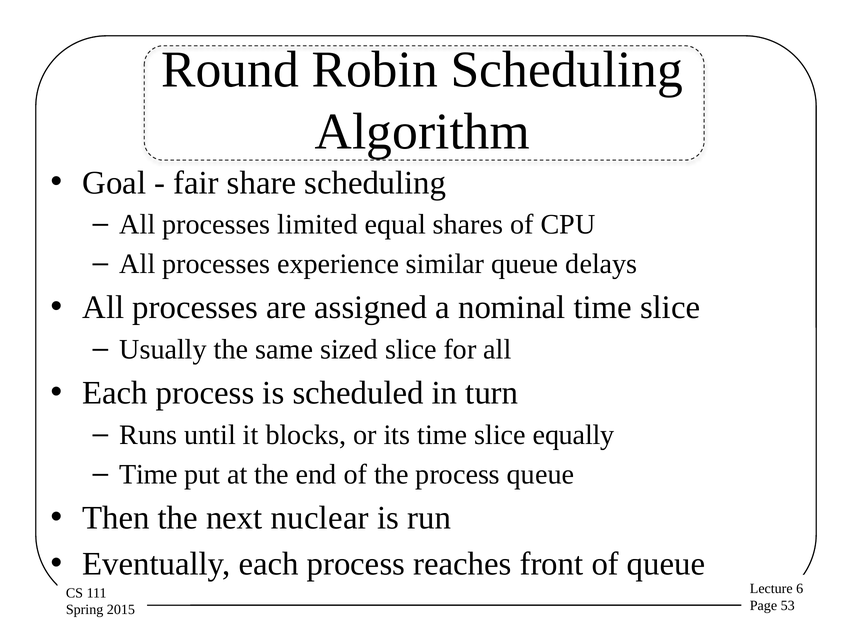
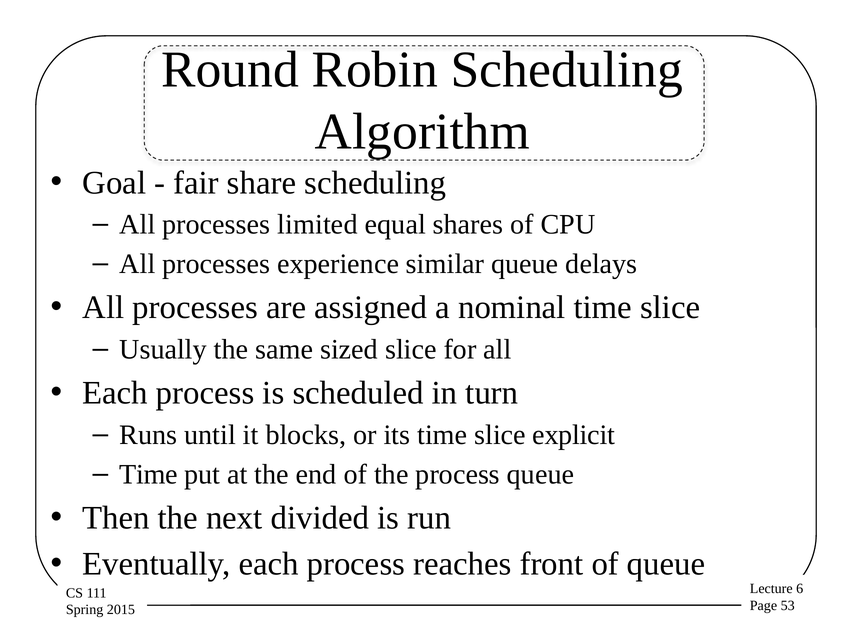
equally: equally -> explicit (574, 435)
nuclear: nuclear -> divided (320, 518)
